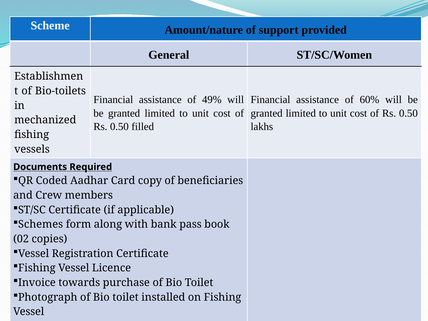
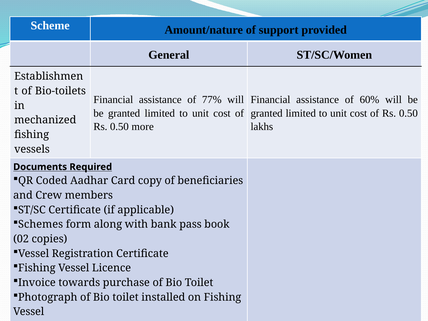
49%: 49% -> 77% (212, 100)
filled: filled -> more (143, 127)
